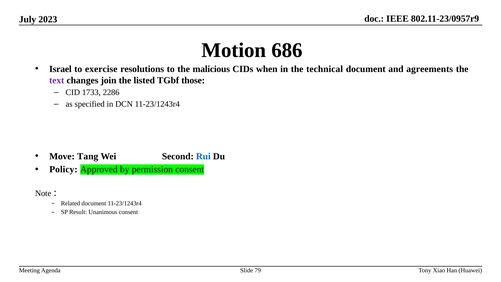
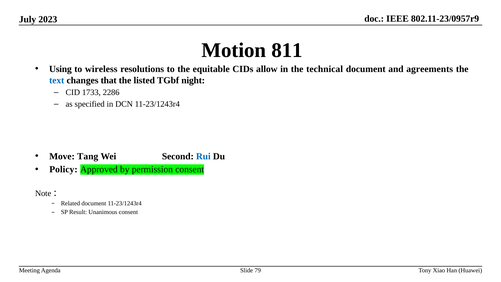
686: 686 -> 811 (287, 50)
Israel: Israel -> Using (60, 69)
exercise: exercise -> wireless (101, 69)
malicious: malicious -> equitable (211, 69)
when: when -> allow (267, 69)
text colour: purple -> blue (57, 80)
join: join -> that (109, 80)
those: those -> night (193, 80)
